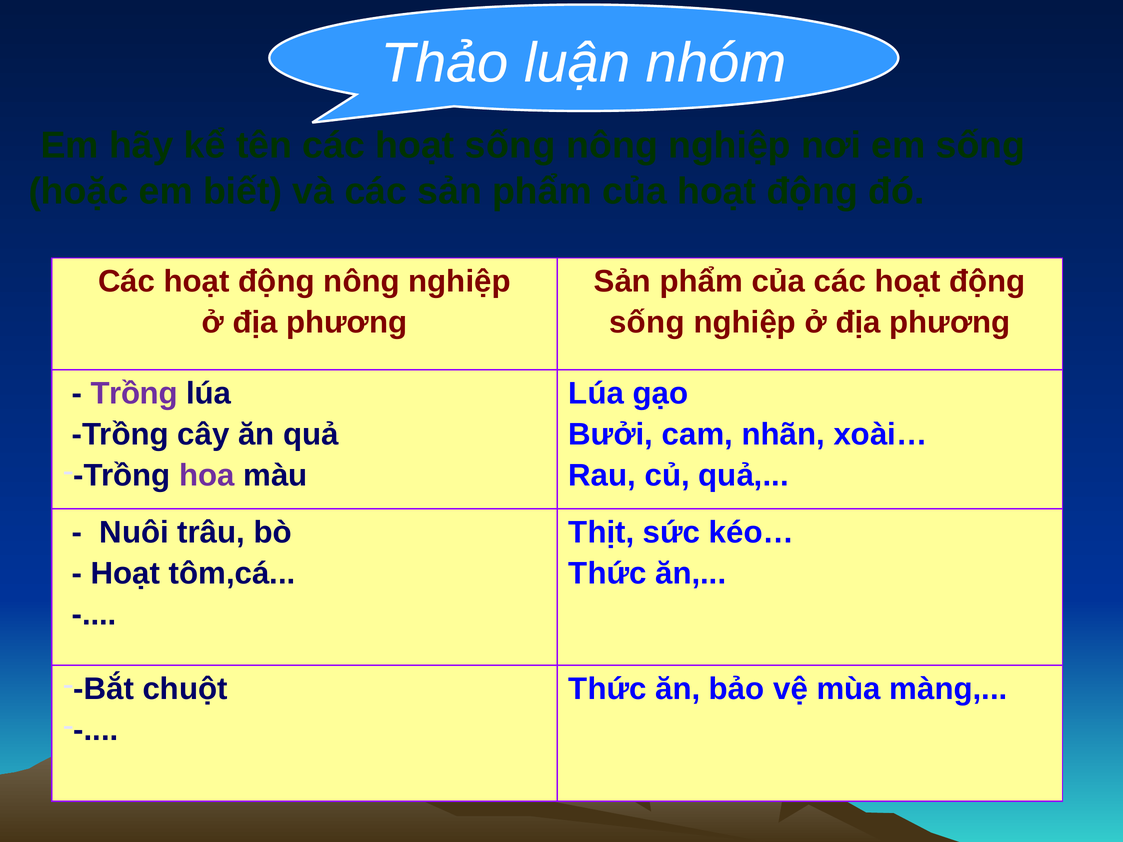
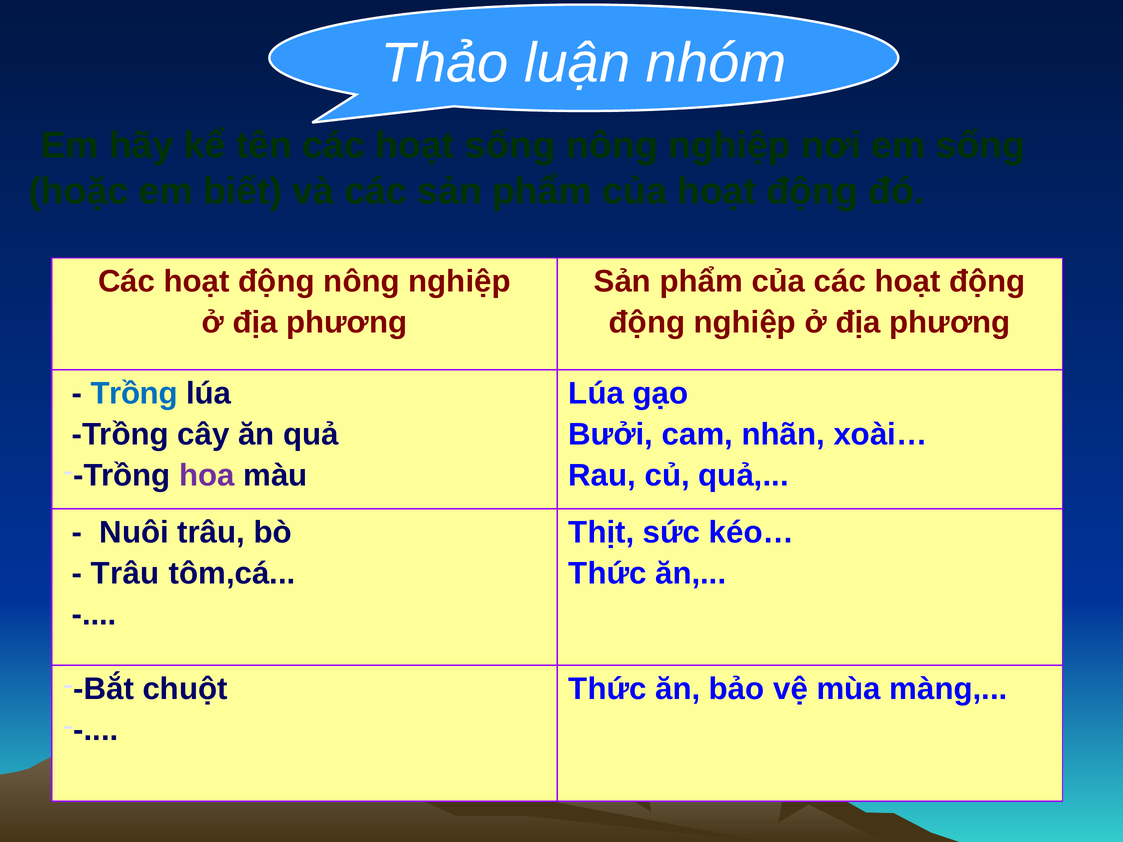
sống: sống -> động (647, 323)
Trồng colour: purple -> blue (134, 394)
Hoạt: Hoạt -> Trâu (125, 573)
